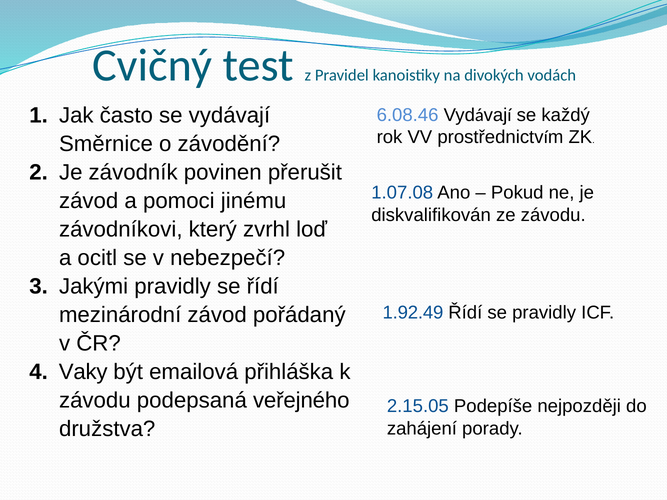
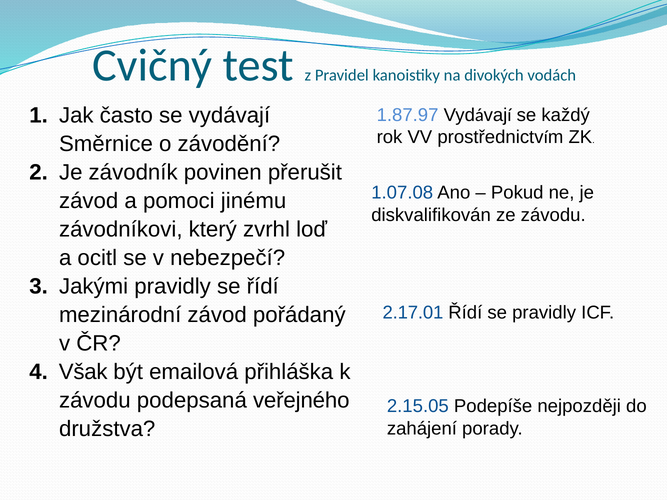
6.08.46: 6.08.46 -> 1.87.97 (408, 115)
1.92.49: 1.92.49 -> 2.17.01 (413, 313)
Vaky: Vaky -> Však (83, 372)
